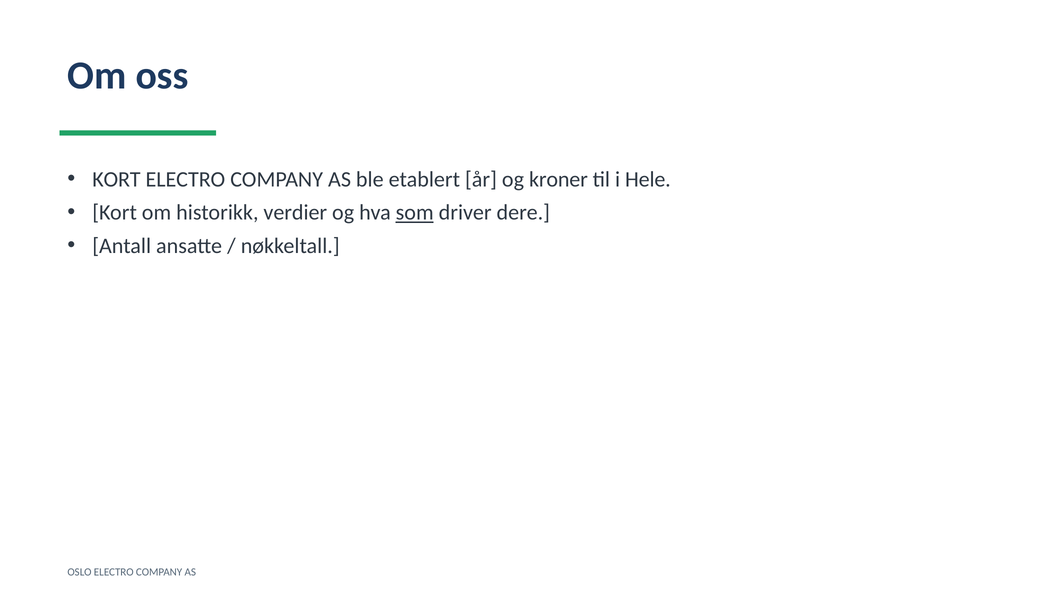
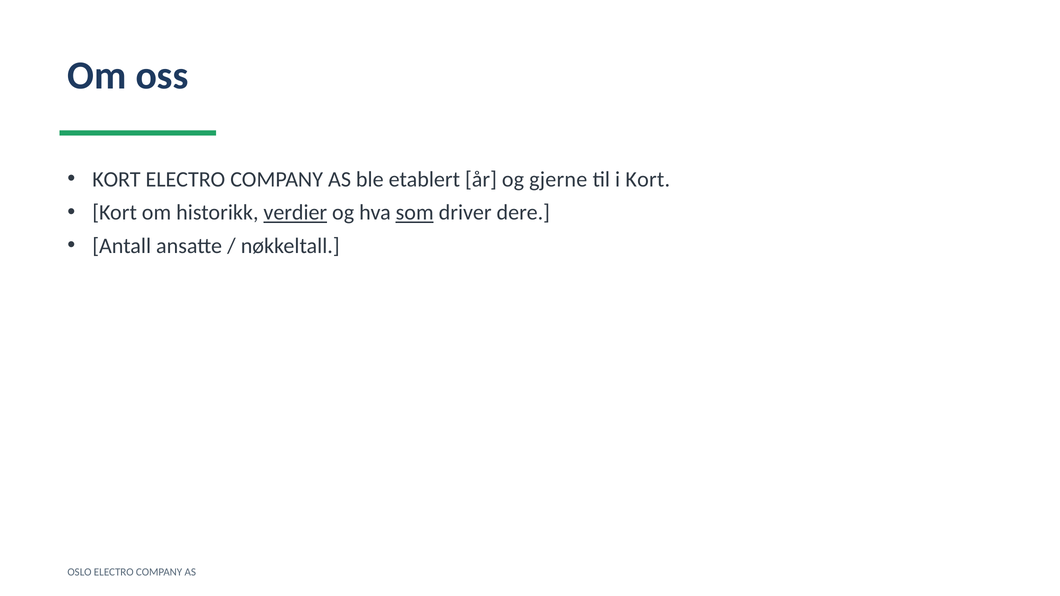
kroner: kroner -> gjerne (558, 180)
i Hele: Hele -> Kort (648, 180)
verdier underline: none -> present (295, 213)
